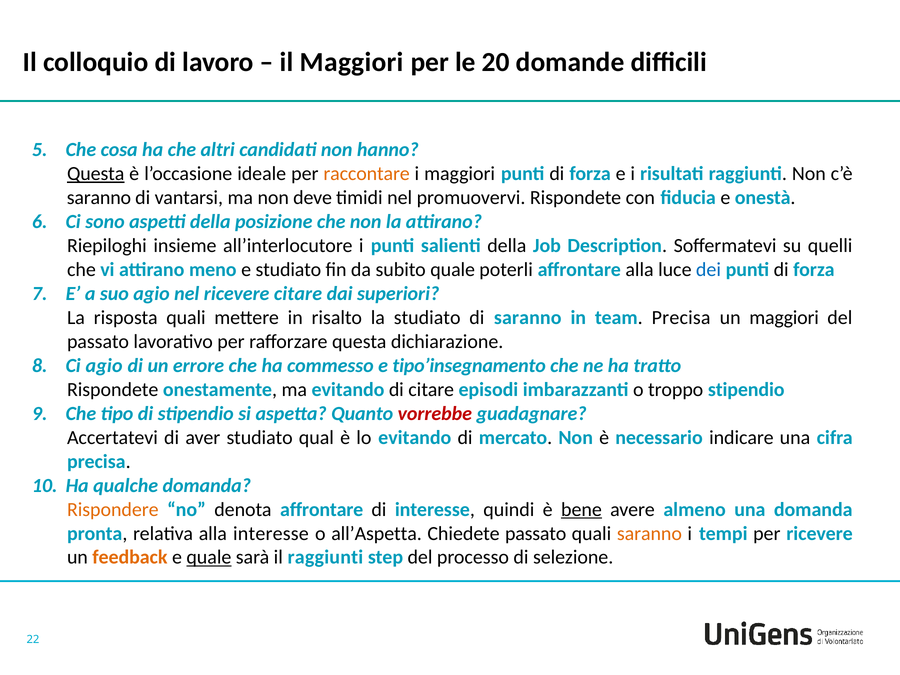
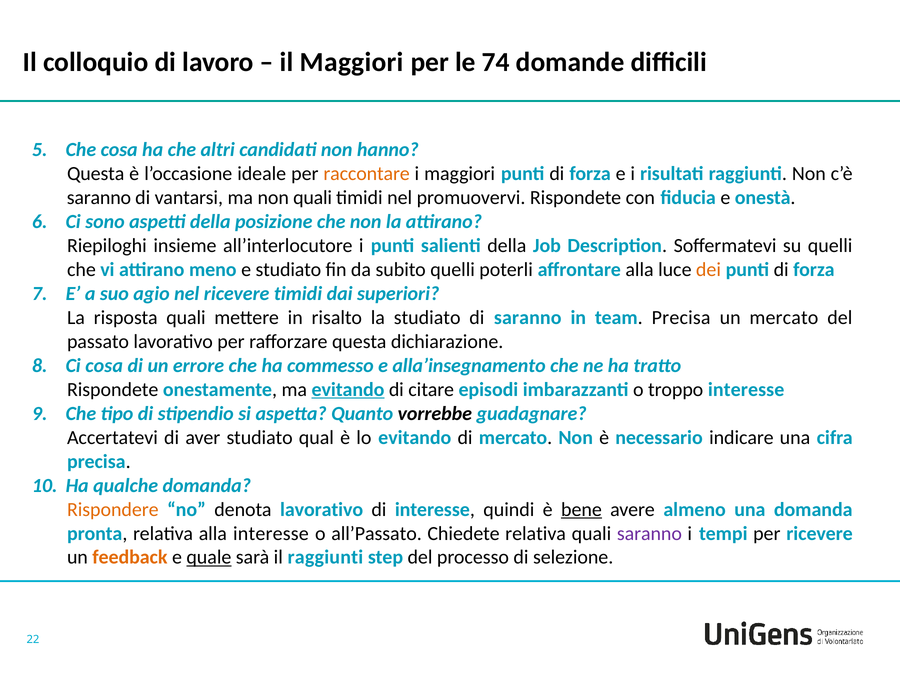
20: 20 -> 74 (496, 62)
Questa underline: present -> none (96, 174)
non deve: deve -> quali (313, 198)
subito quale: quale -> quelli (453, 270)
dei colour: blue -> orange (708, 270)
ricevere citare: citare -> timidi (298, 294)
un maggiori: maggiori -> mercato (784, 318)
Ci agio: agio -> cosa (104, 365)
tipo’insegnamento: tipo’insegnamento -> alla’insegnamento (469, 365)
evitando underline: none -> present (348, 389)
troppo stipendio: stipendio -> interesse (746, 389)
vorrebbe colour: red -> black (435, 413)
denota affrontare: affrontare -> lavorativo (322, 509)
all’Aspetta: all’Aspetta -> all’Passato (377, 533)
Chiedete passato: passato -> relativa (536, 533)
saranno colour: orange -> purple (649, 533)
